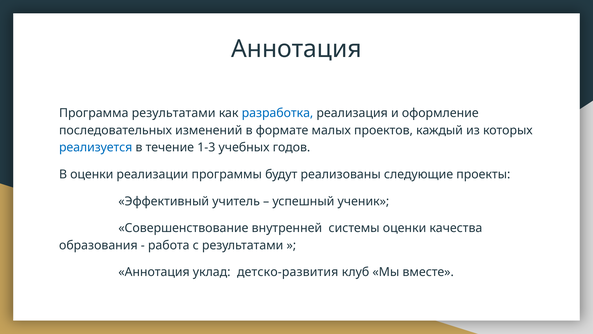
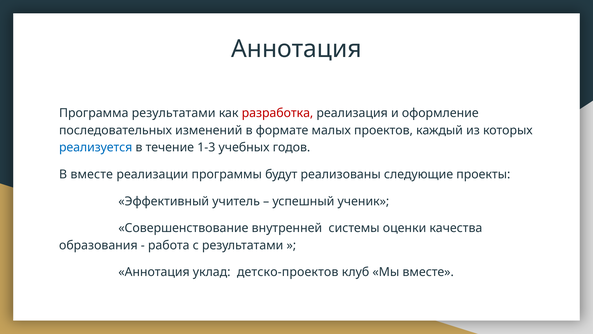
разработка colour: blue -> red (278, 113)
В оценки: оценки -> вместе (92, 174)
детско-развития: детско-развития -> детско-проектов (288, 272)
